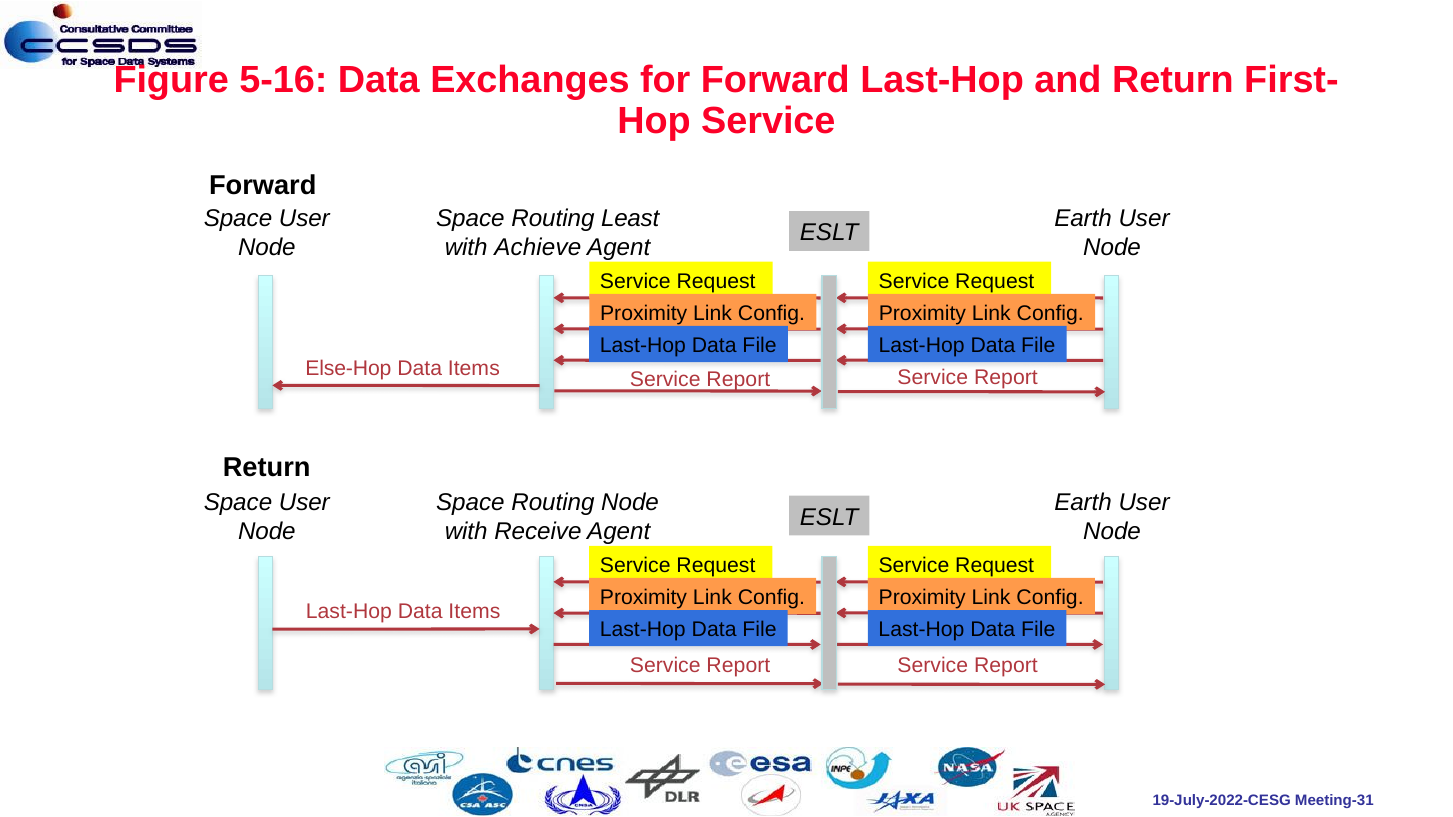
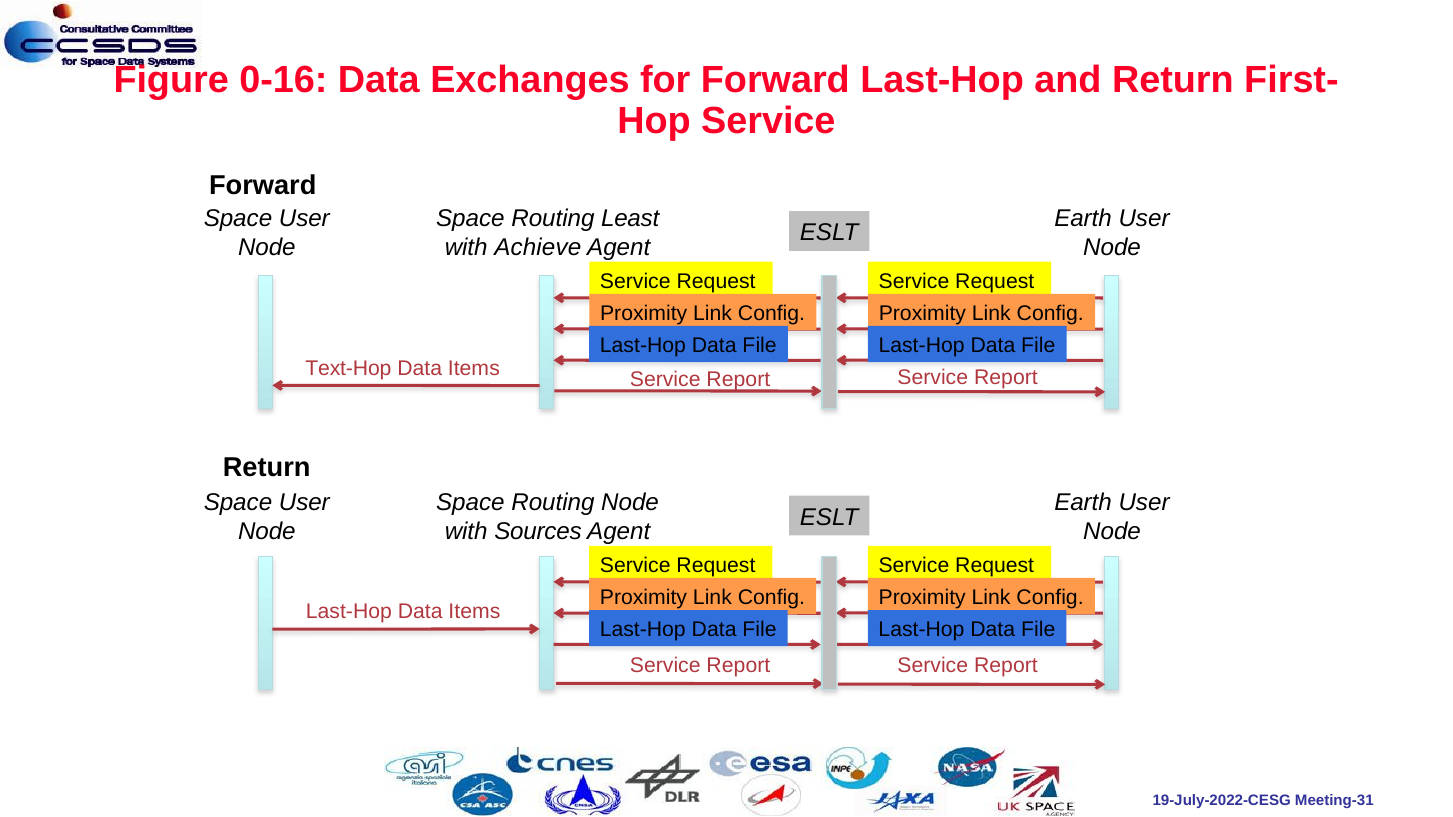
5-16: 5-16 -> 0-16 (283, 80)
Else-Hop: Else-Hop -> Text-Hop (348, 368)
Receive: Receive -> Sources (538, 532)
